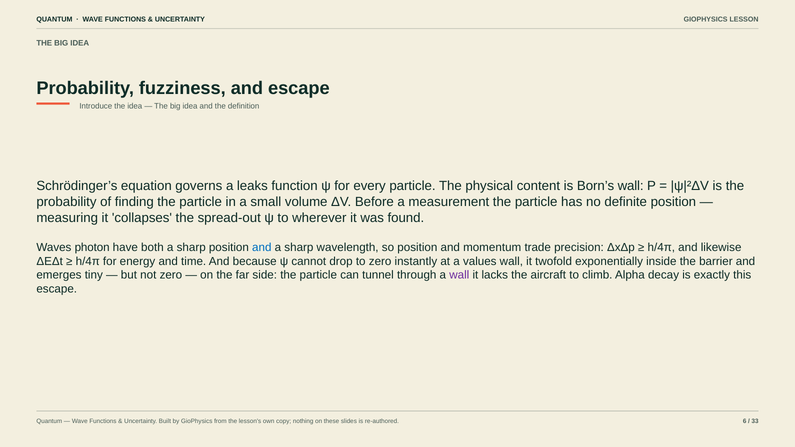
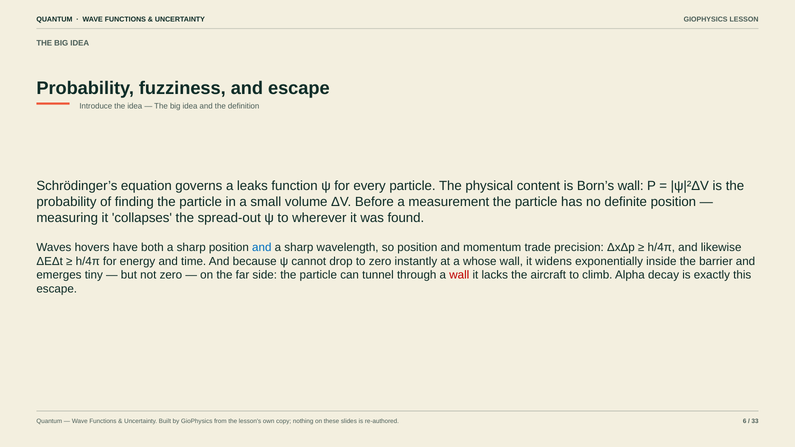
photon: photon -> hovers (92, 247)
values: values -> whose (480, 261)
twofold: twofold -> widens (554, 261)
wall colour: purple -> red (459, 275)
